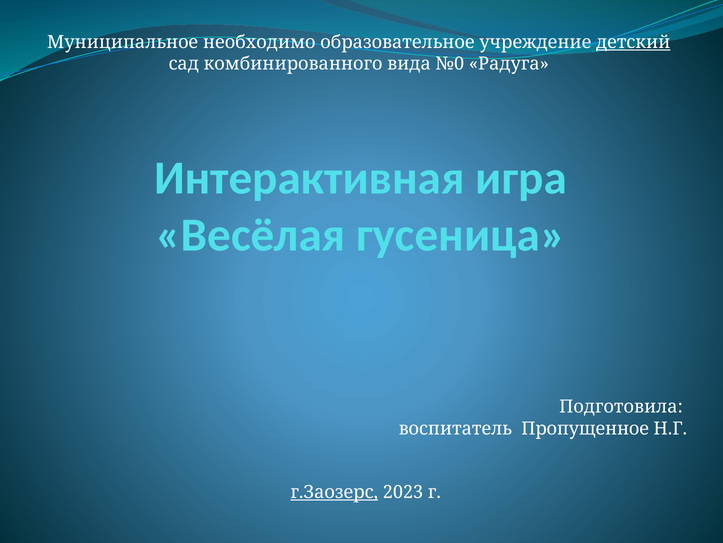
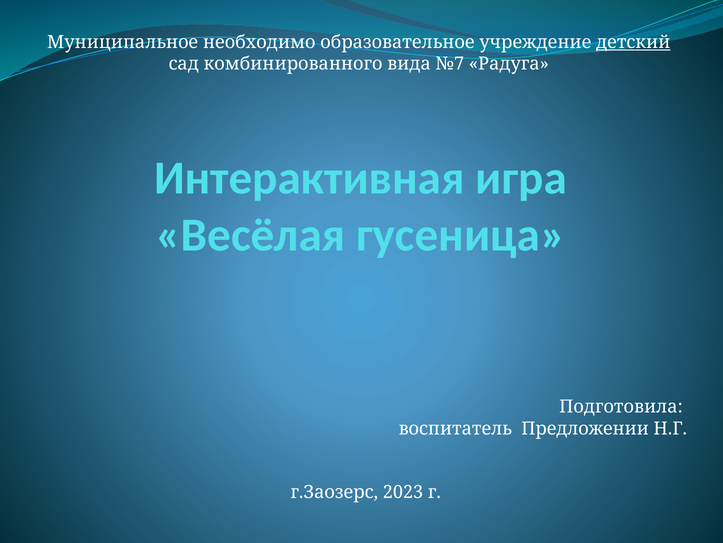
№0: №0 -> №7 (450, 64)
Пропущенное: Пропущенное -> Предложении (585, 428)
г.Заозерс underline: present -> none (334, 492)
